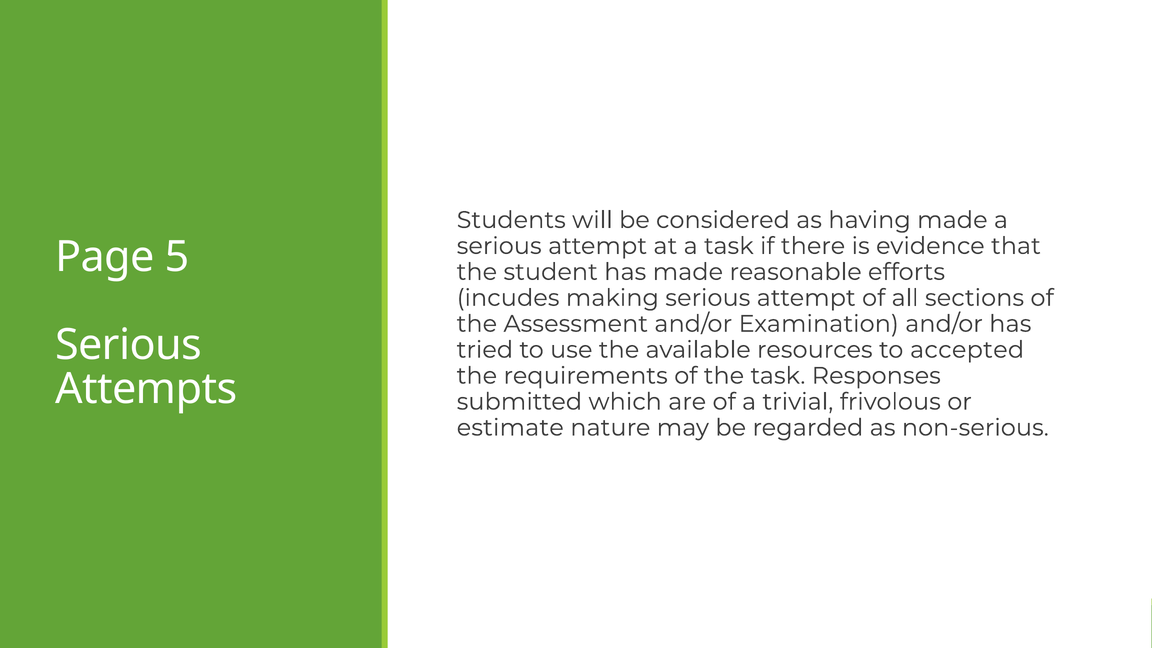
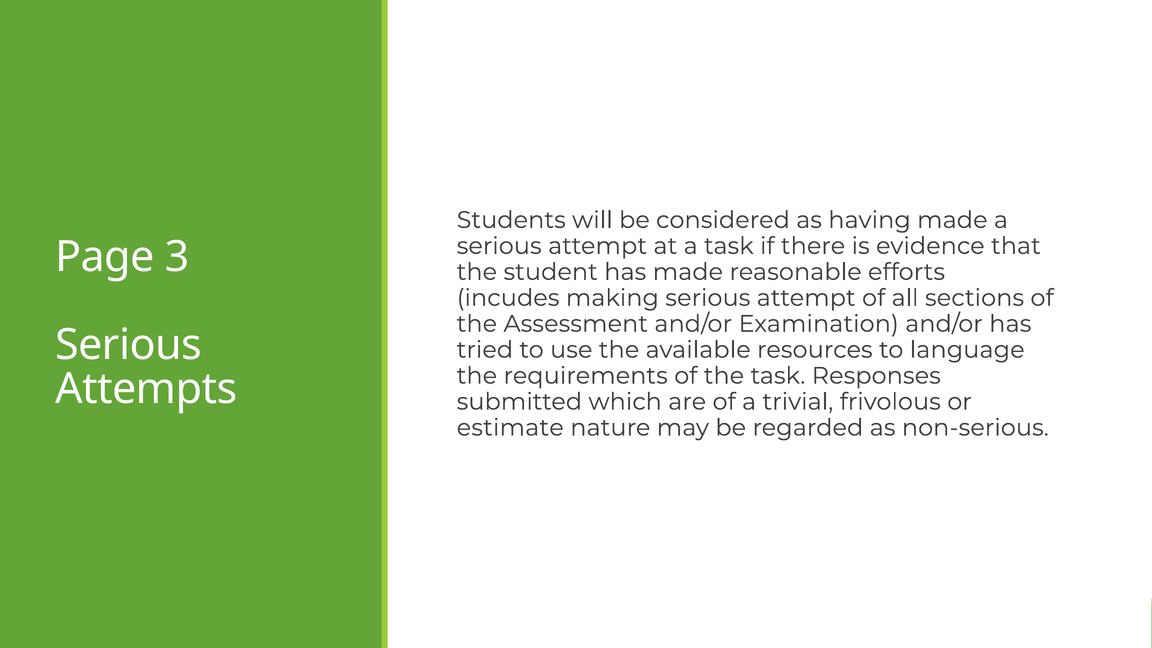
5: 5 -> 3 (177, 257)
accepted: accepted -> language (967, 350)
